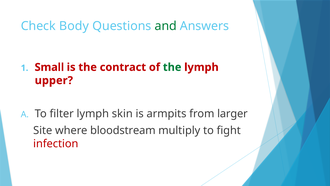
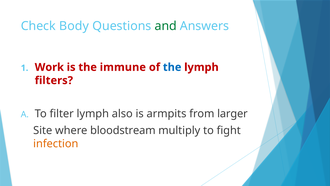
Small: Small -> Work (49, 67)
contract: contract -> immune (123, 67)
the colour: green -> blue (172, 67)
upper: upper -> filters (54, 80)
skin: skin -> also (122, 114)
infection colour: red -> orange (56, 143)
